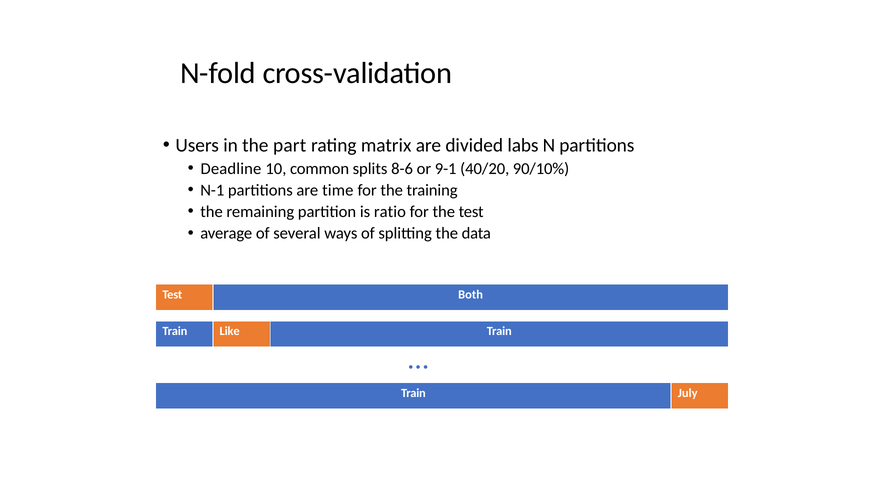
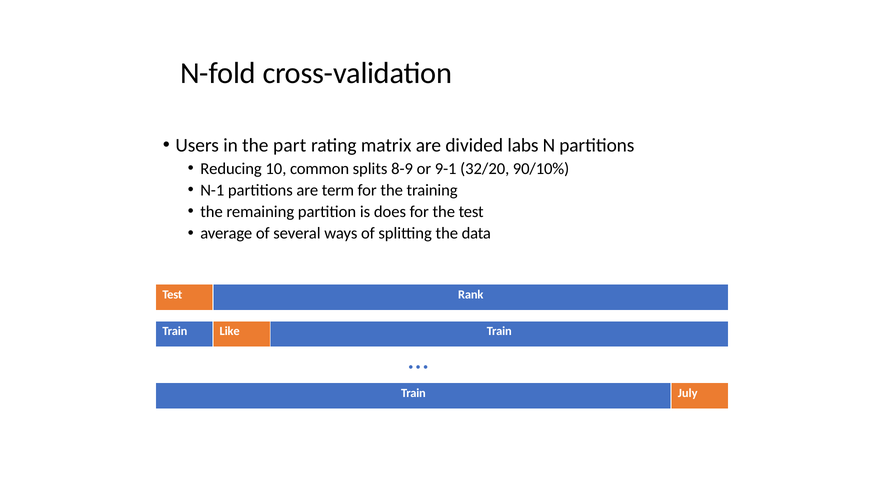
Deadline: Deadline -> Reducing (231, 169)
8-6: 8-6 -> 8-9 (402, 169)
40/20: 40/20 -> 32/20 (485, 169)
time: time -> term (338, 190)
ratio: ratio -> does (390, 212)
Both: Both -> Rank (471, 294)
